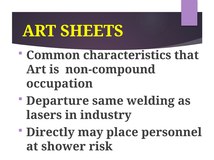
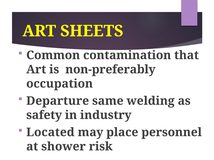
characteristics: characteristics -> contamination (127, 55)
non-compound: non-compound -> non-preferably (110, 70)
lasers: lasers -> safety (44, 115)
Directly: Directly -> Located (50, 133)
